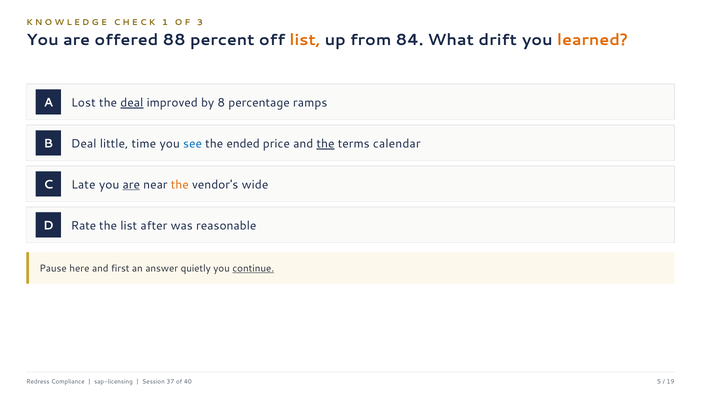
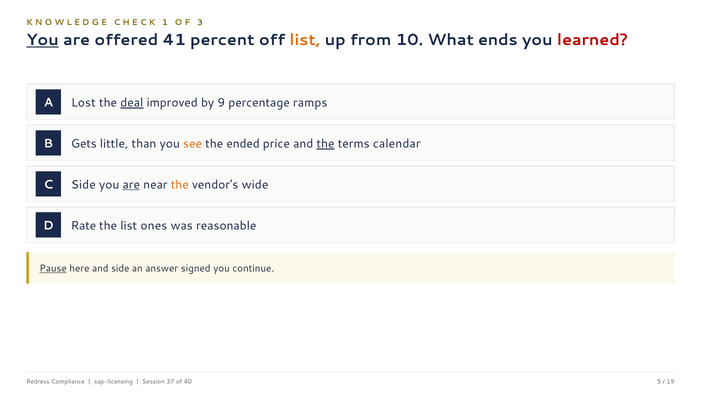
You underline: none -> present (42, 40)
88: 88 -> 41 (174, 40)
84: 84 -> 10 (409, 40)
drift: drift -> ends (498, 40)
learned colour: orange -> red (593, 40)
8: 8 -> 9 (221, 103)
B Deal: Deal -> Gets (84, 144)
time: time -> than (144, 144)
see colour: blue -> orange (193, 144)
C Late: Late -> Side (83, 185)
after: after -> ones (154, 226)
Pause underline: none -> present (53, 269)
and first: first -> side (120, 269)
quietly: quietly -> signed (196, 269)
continue underline: present -> none (253, 269)
